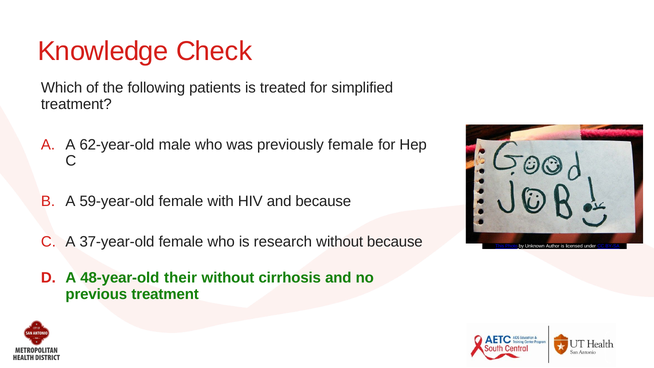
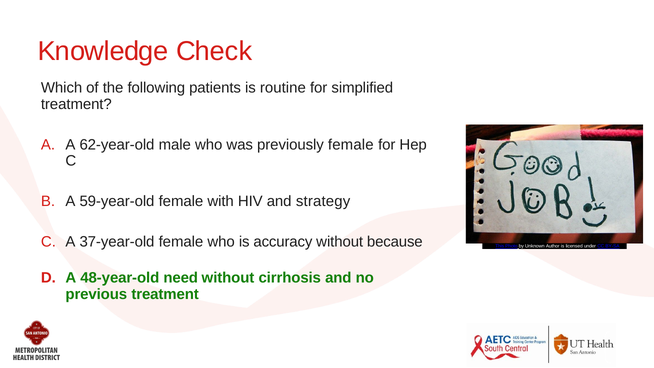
treated: treated -> routine (283, 88)
and because: because -> strategy (323, 201)
research: research -> accuracy (283, 242)
their: their -> need (181, 278)
